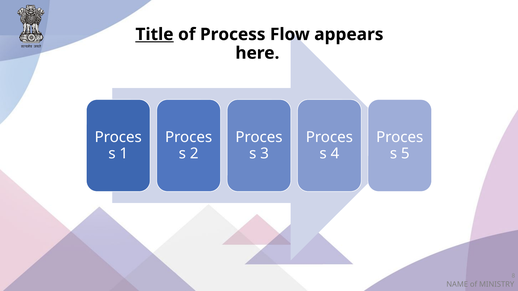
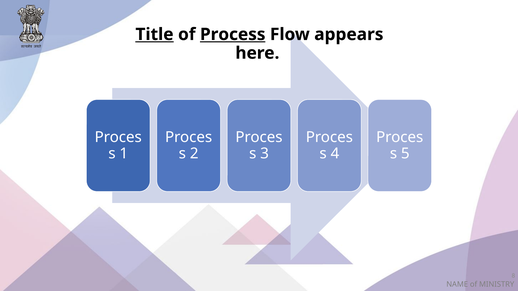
Process underline: none -> present (233, 34)
